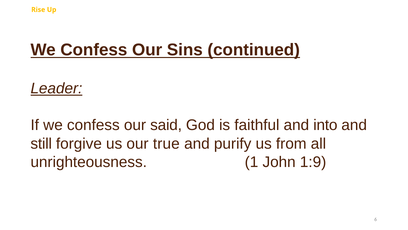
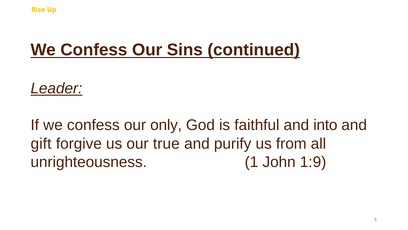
said: said -> only (166, 125)
still: still -> gift (41, 143)
